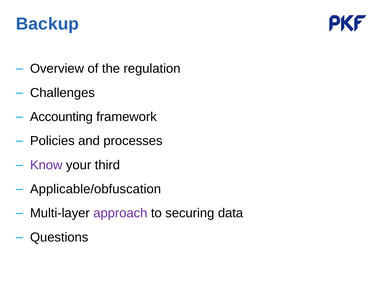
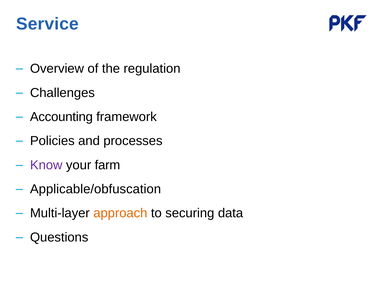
Backup: Backup -> Service (47, 24)
third: third -> farm (107, 165)
approach colour: purple -> orange (120, 213)
